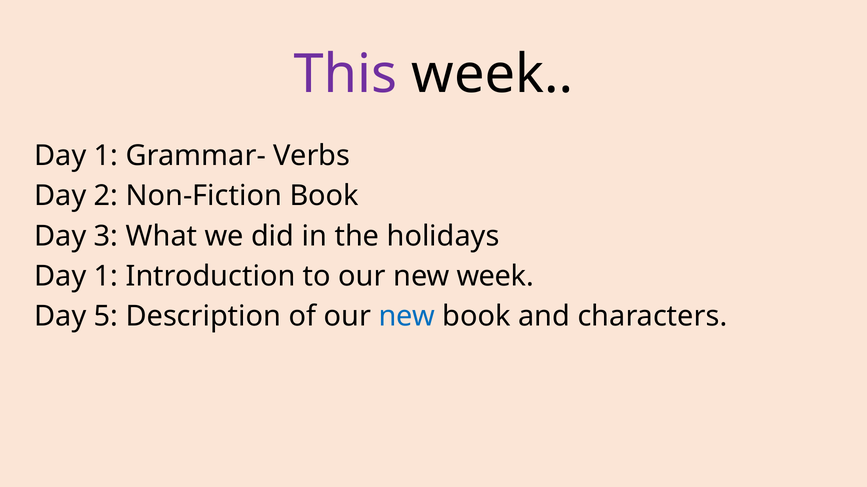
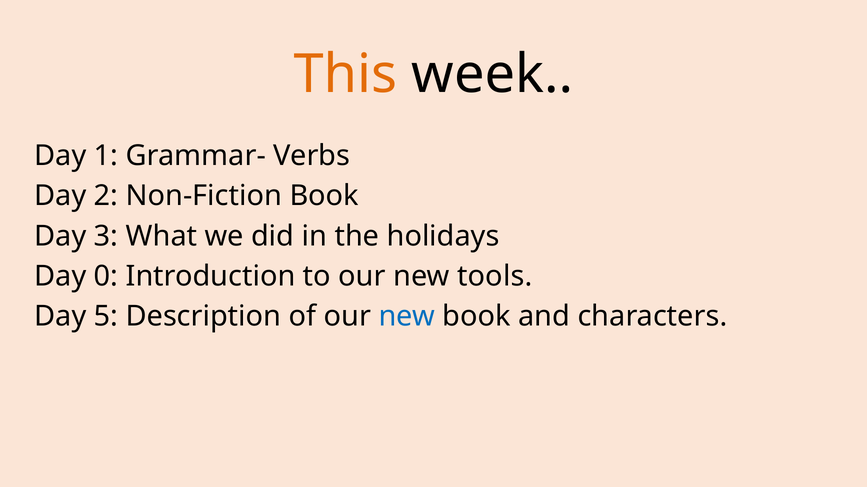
This colour: purple -> orange (346, 74)
1: 1 -> 0 (106, 277)
new week: week -> tools (495, 277)
